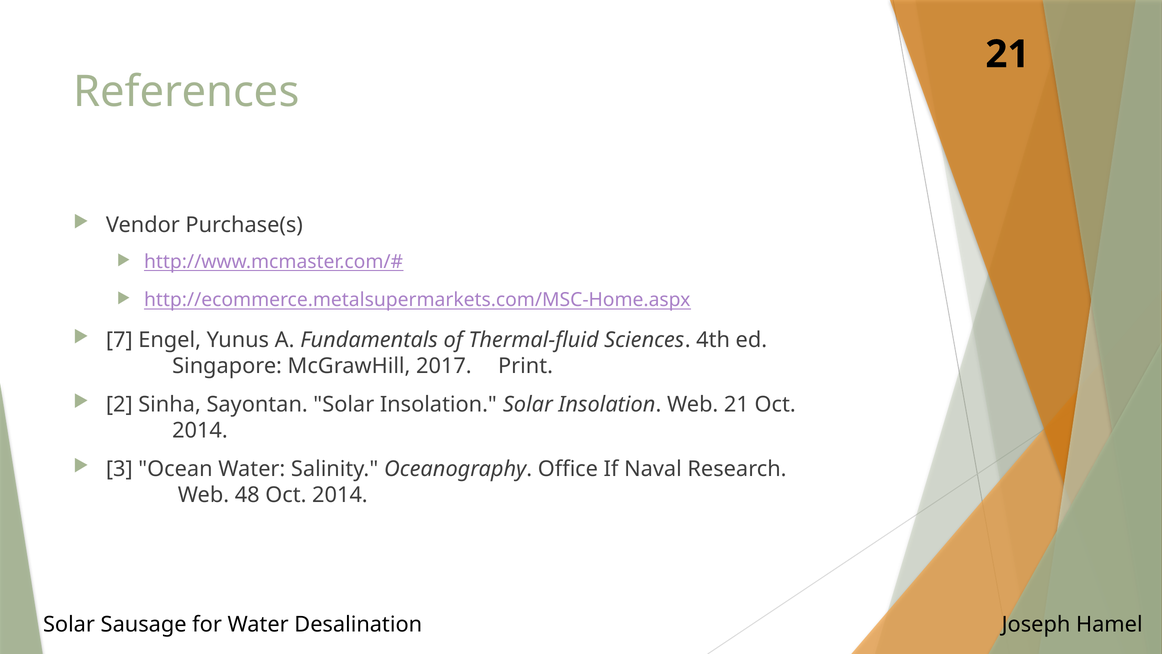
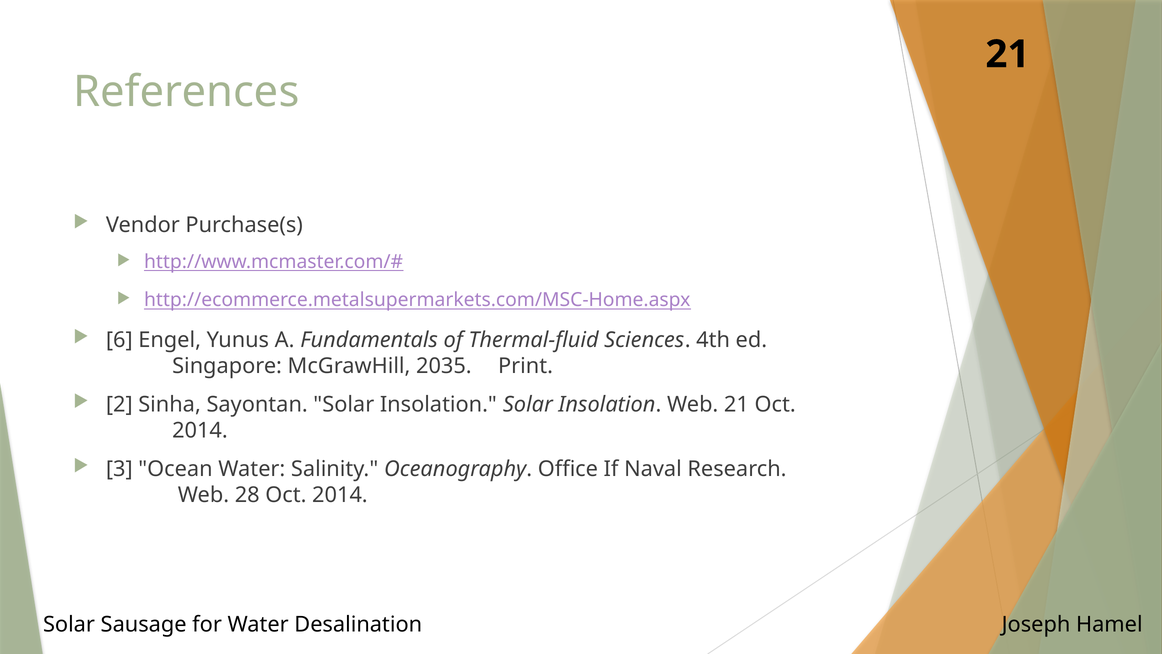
7: 7 -> 6 (119, 340)
2017: 2017 -> 2035 (444, 366)
48: 48 -> 28 (247, 495)
